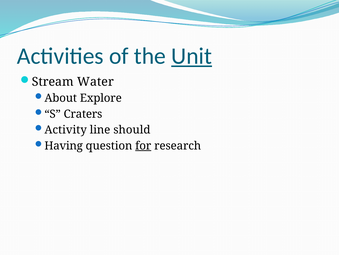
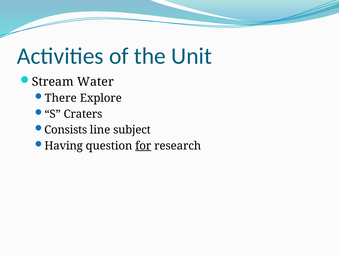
Unit underline: present -> none (192, 56)
About: About -> There (61, 98)
Activity: Activity -> Consists (66, 130)
should: should -> subject (132, 130)
